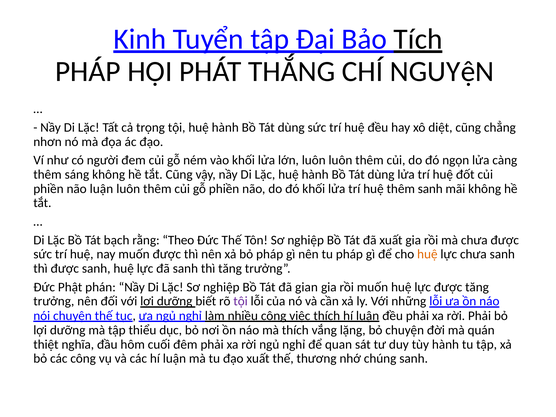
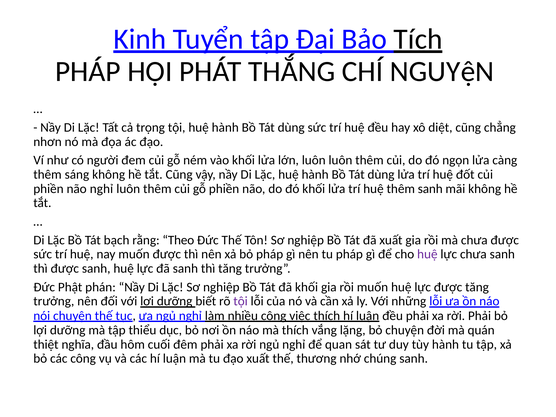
não luận: luận -> nghỉ (101, 189)
huệ colour: orange -> purple (427, 254)
đã gian: gian -> khối (307, 287)
